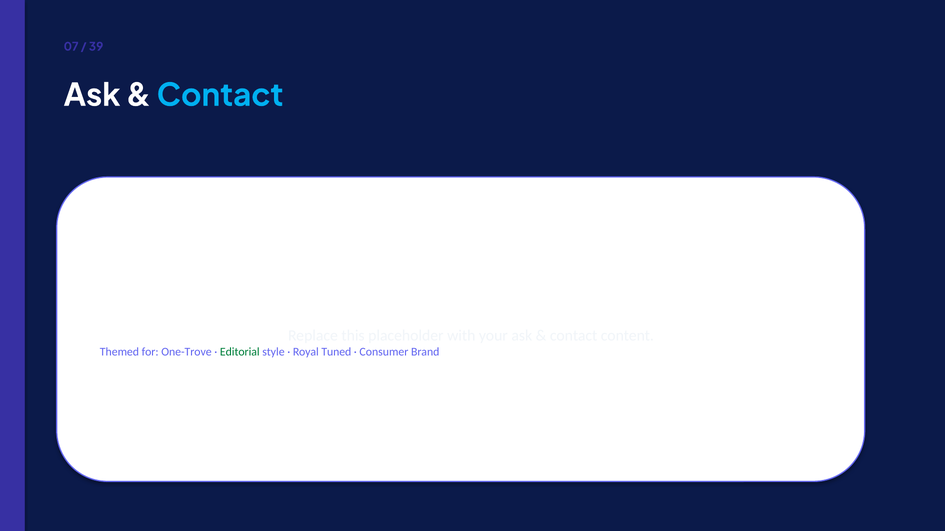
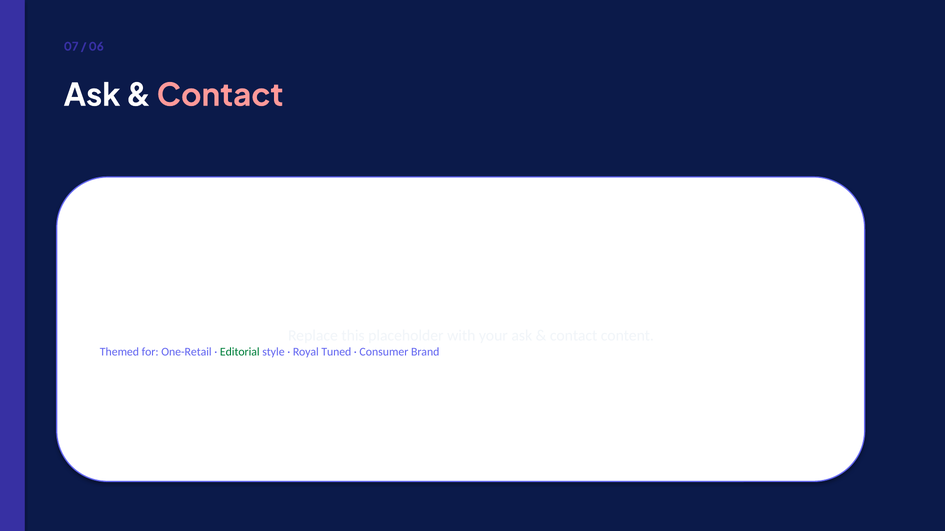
39: 39 -> 06 (96, 47)
Contact colour: light blue -> pink (220, 95)
One-Trove: One-Trove -> One-Retail (186, 352)
